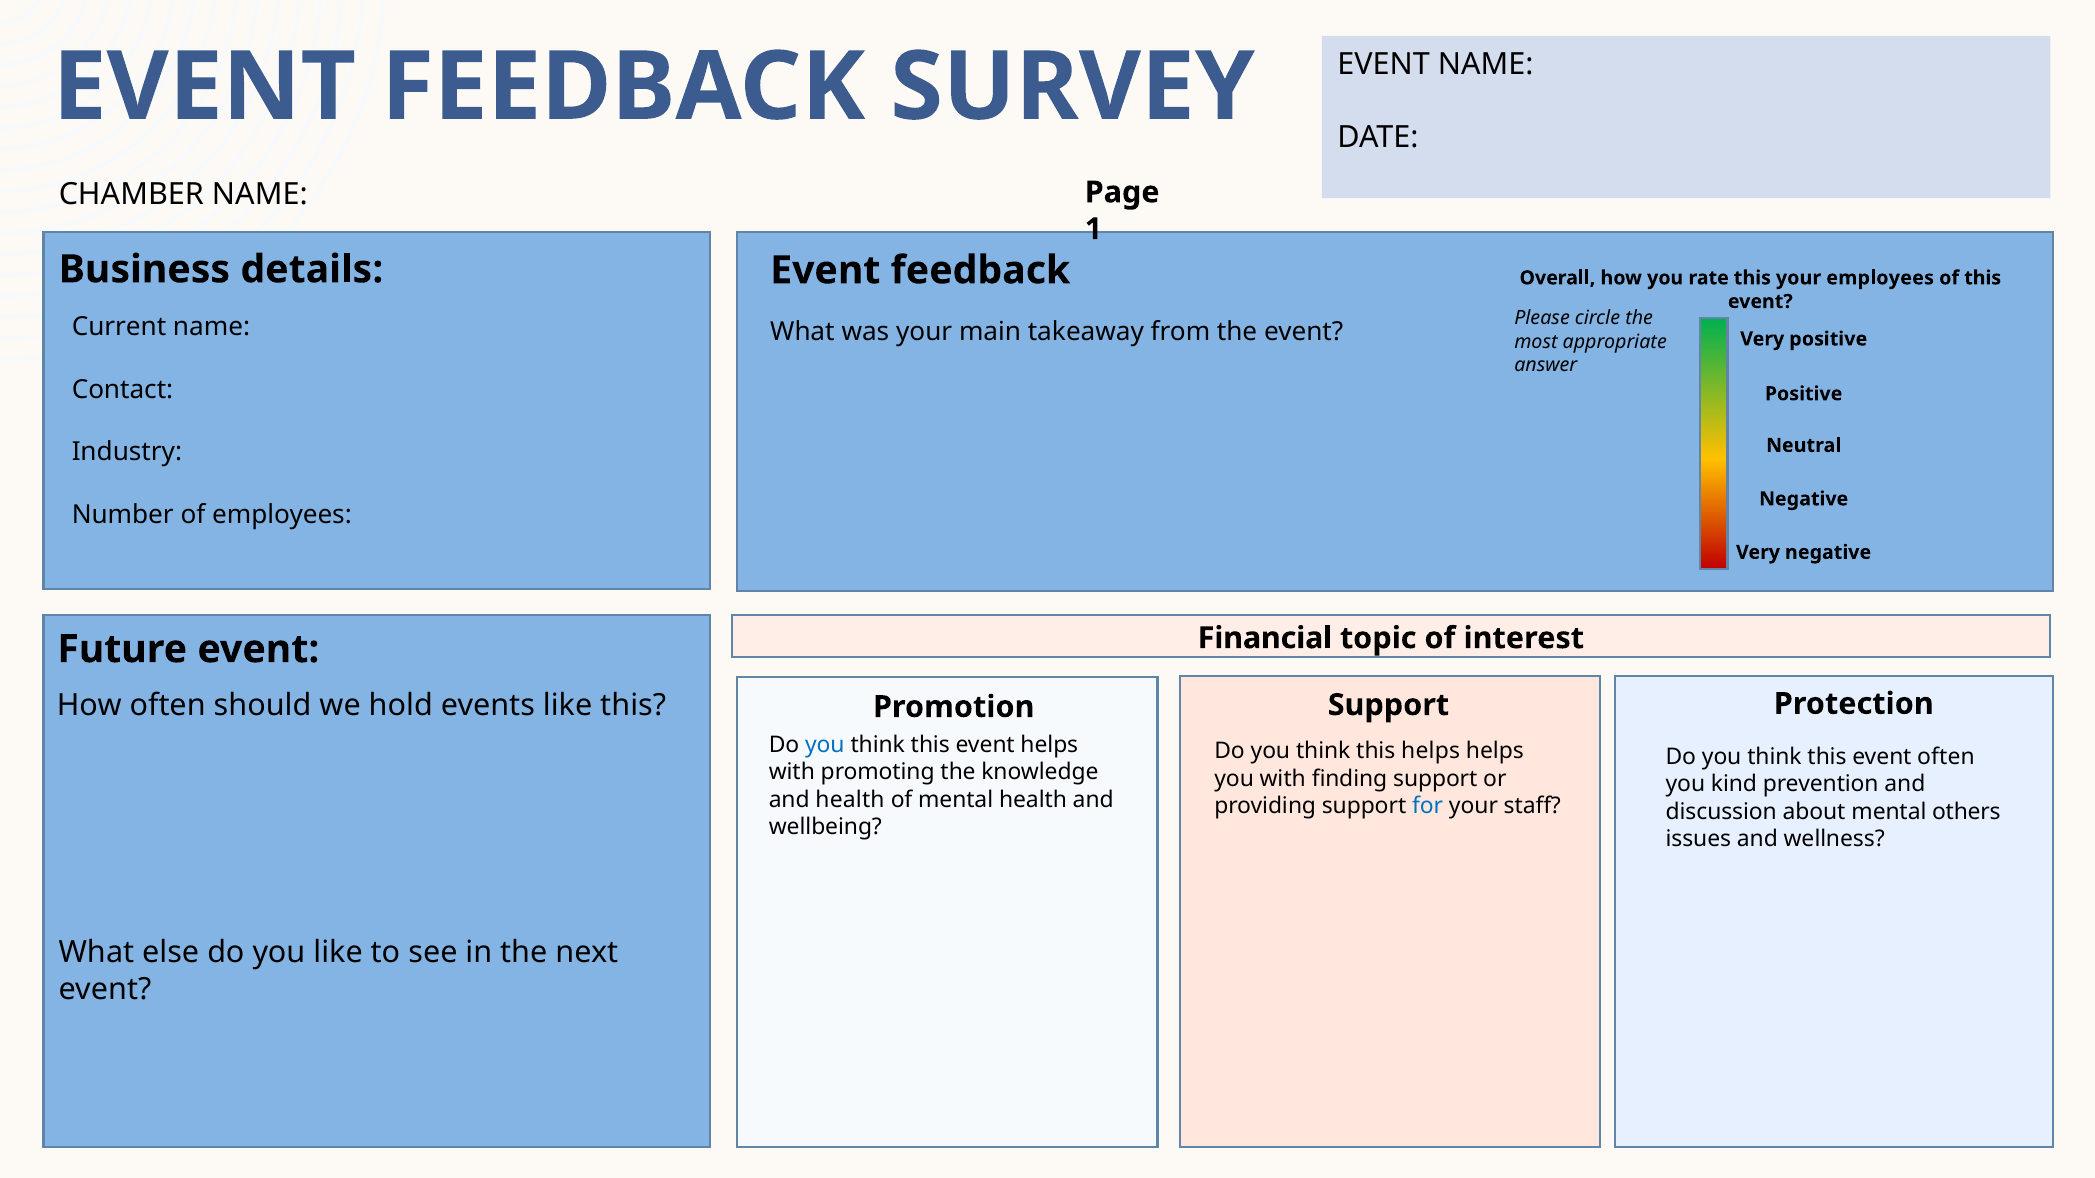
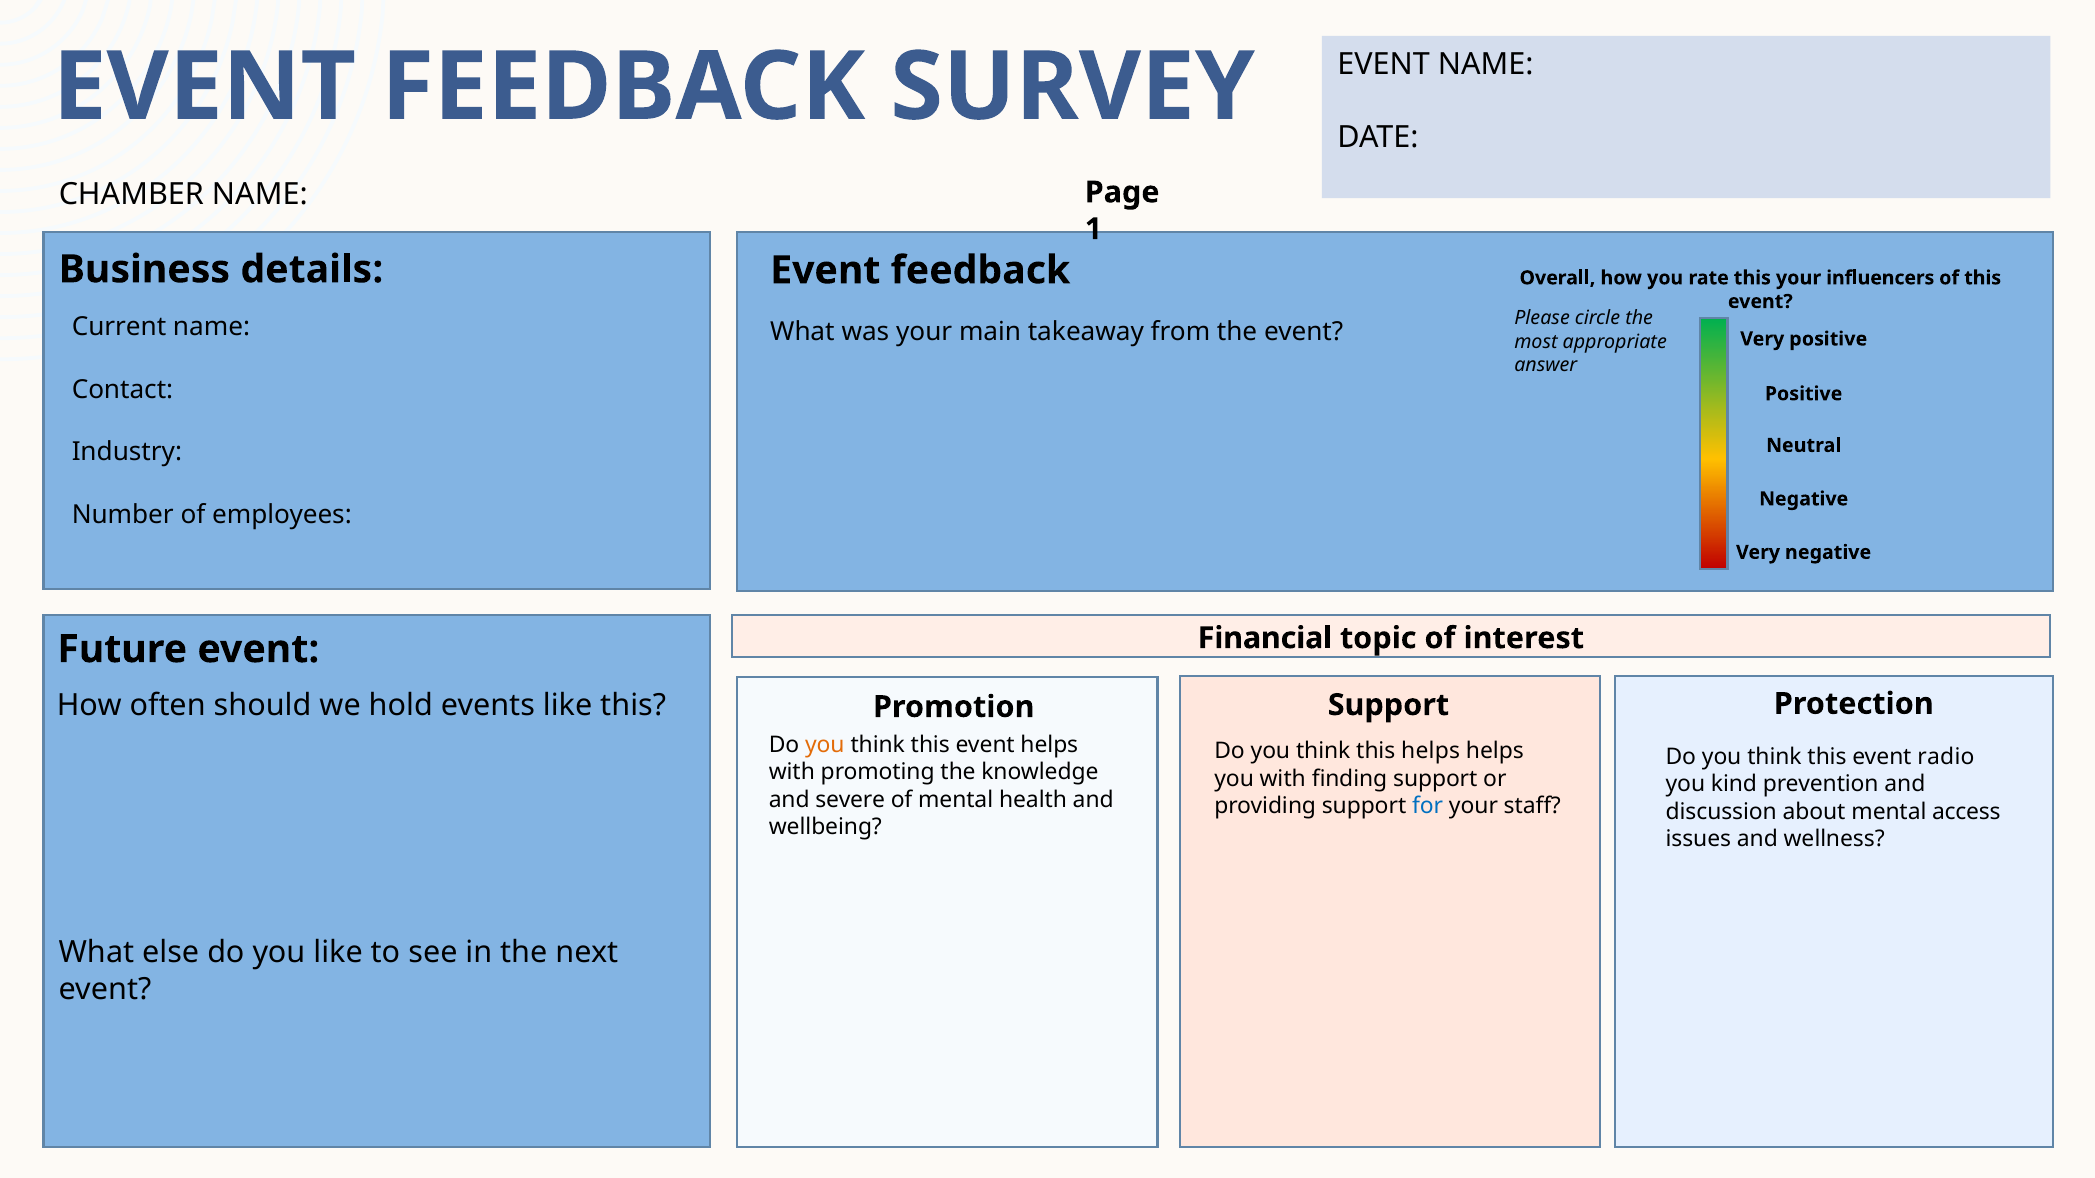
your employees: employees -> influencers (1880, 278)
you colour: blue -> orange (825, 745)
event often: often -> radio (1946, 757)
and health: health -> severe (850, 800)
others: others -> access (1966, 812)
